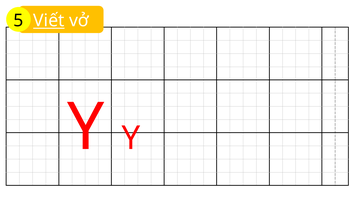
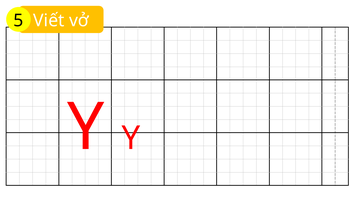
Viết underline: present -> none (49, 21)
